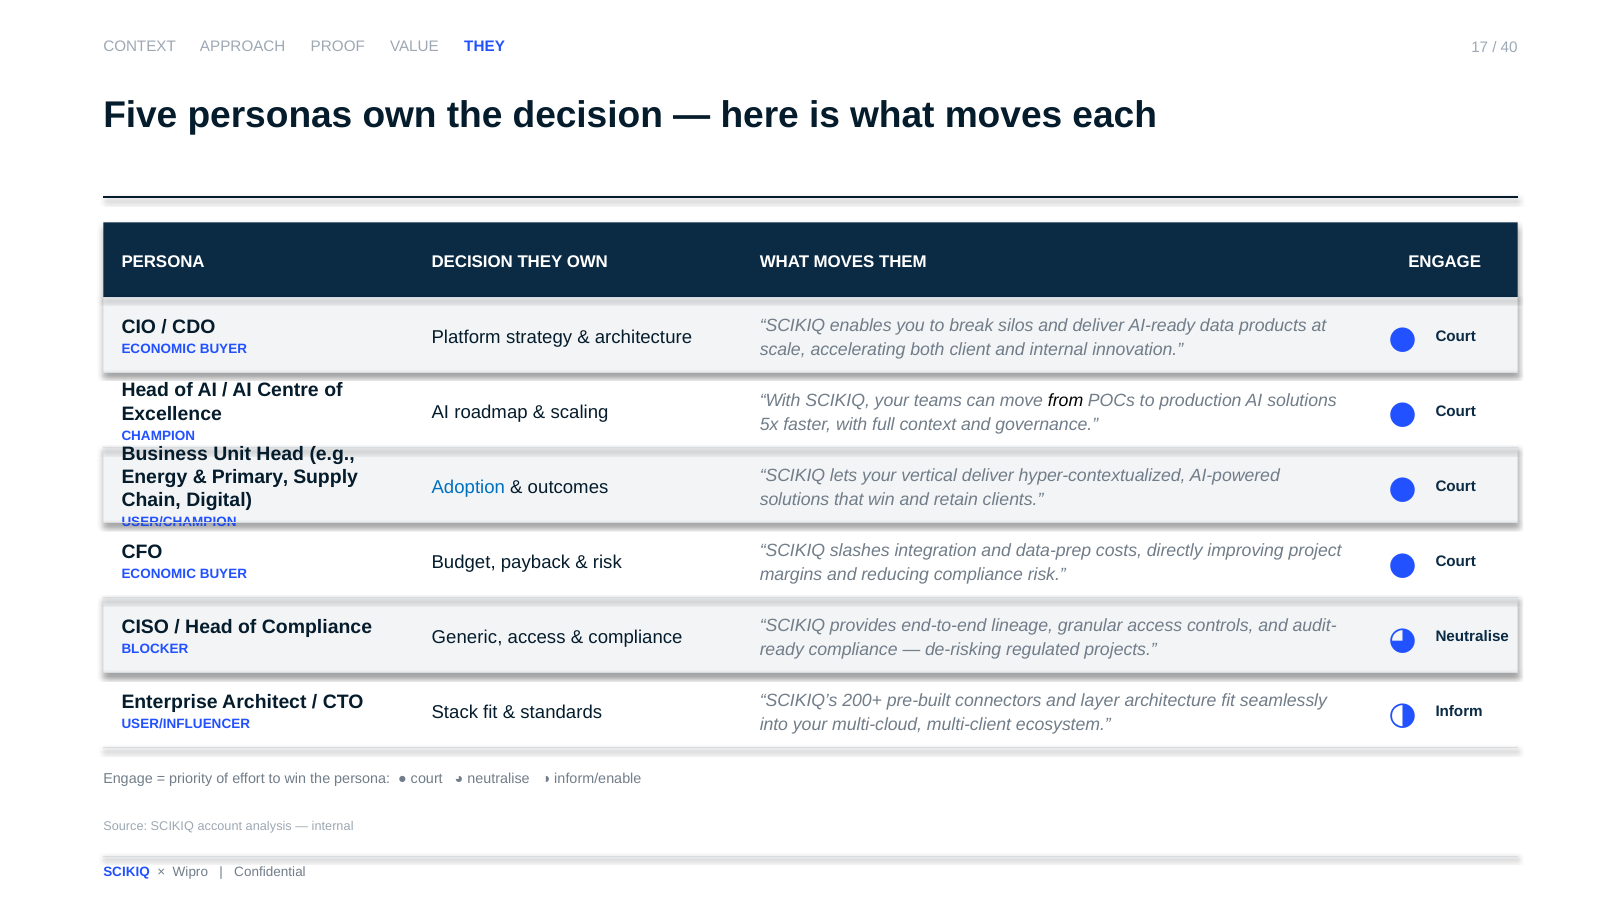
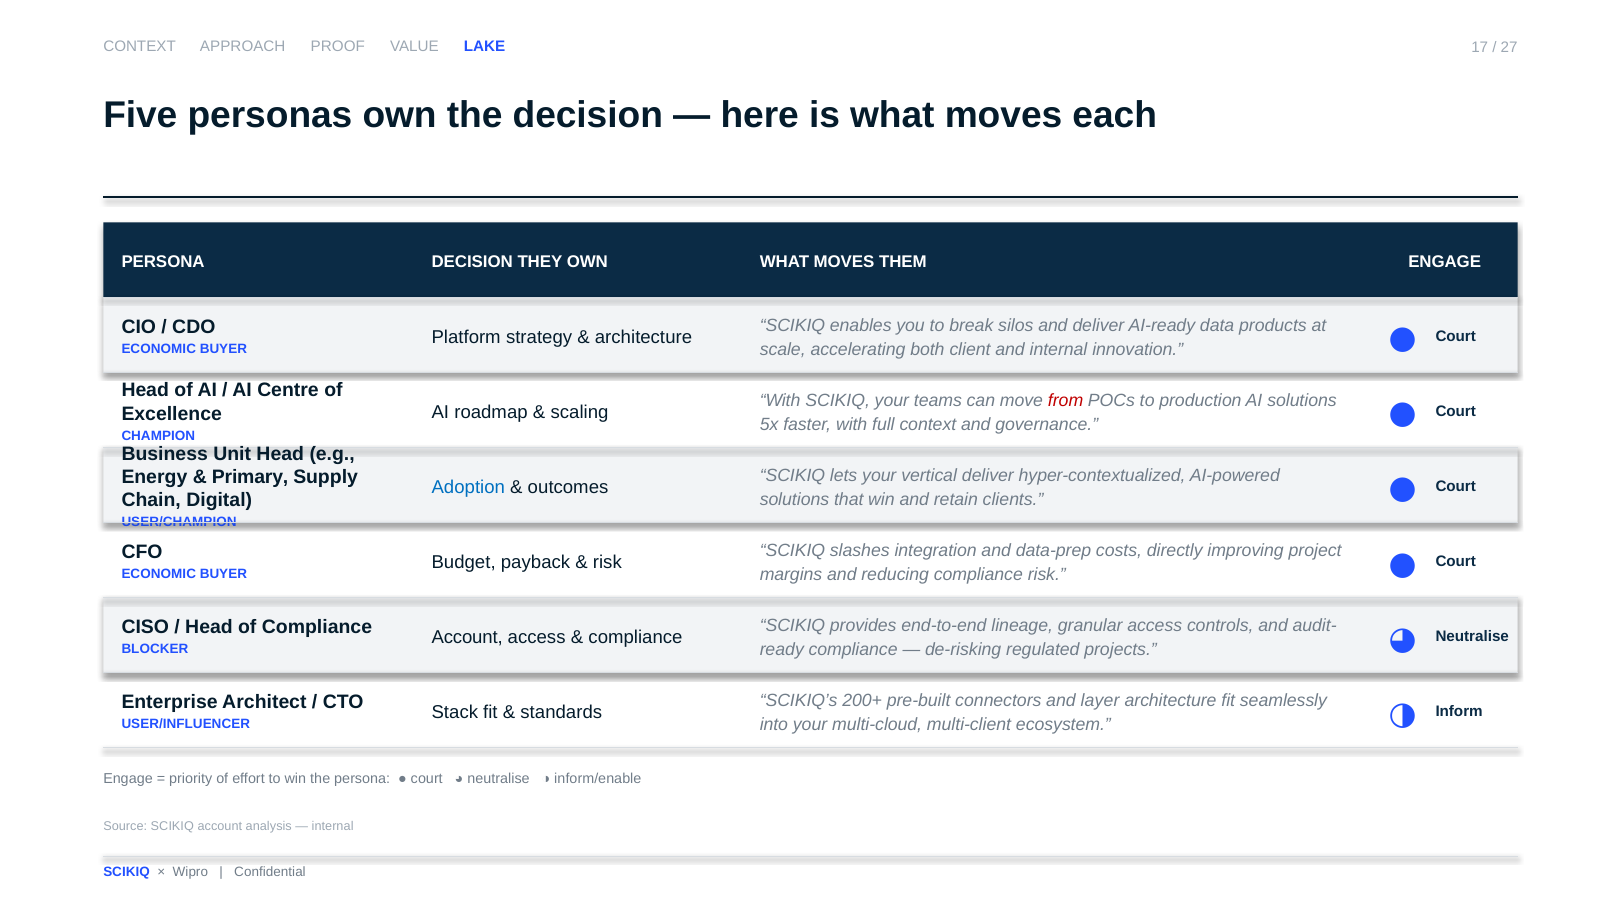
VALUE THEY: THEY -> LAKE (485, 47)
40: 40 -> 27 (1509, 48)
from colour: black -> red (1066, 401)
Generic: Generic -> Account (467, 638)
